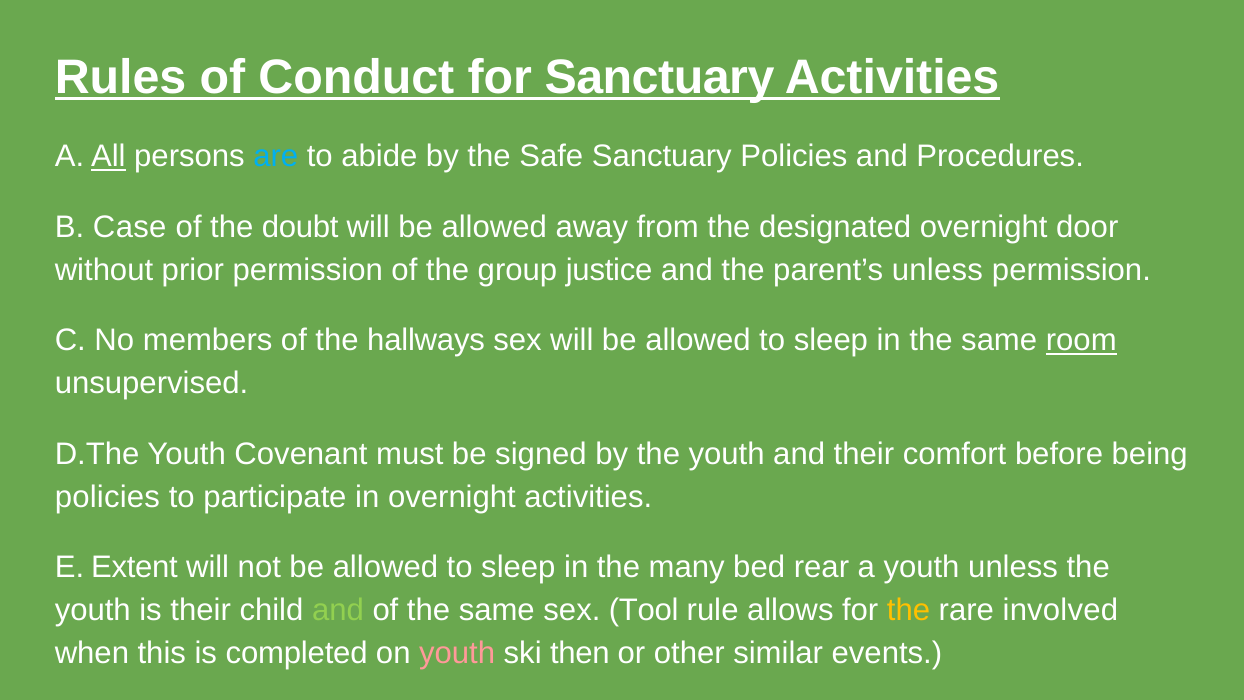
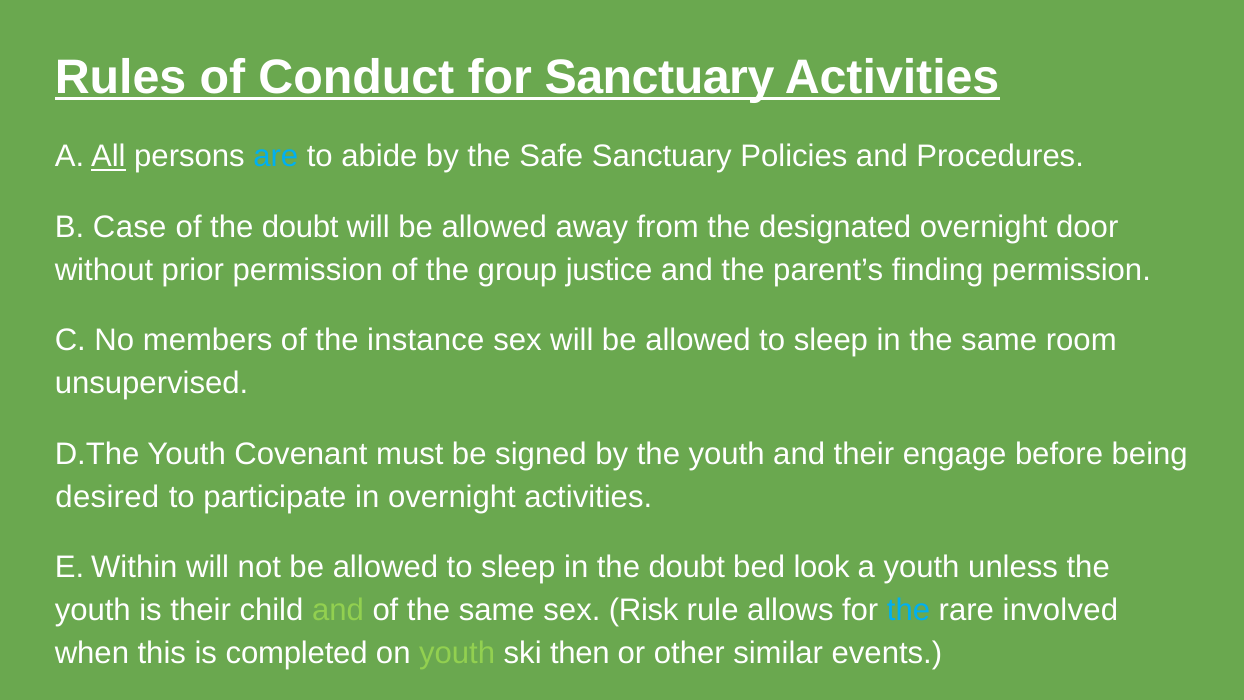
parent’s unless: unless -> finding (938, 270)
hallways: hallways -> instance (426, 340)
room underline: present -> none (1081, 340)
comfort: comfort -> engage (955, 454)
policies: policies -> desired (107, 497)
Extent: Extent -> Within (134, 567)
in the many: many -> doubt (687, 567)
rear: rear -> look (822, 567)
Tool: Tool -> Risk (644, 610)
the colour: yellow -> light blue (909, 610)
youth colour: pink -> light green (457, 653)
